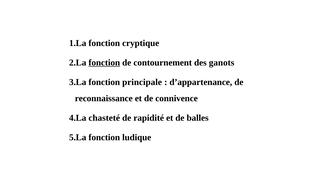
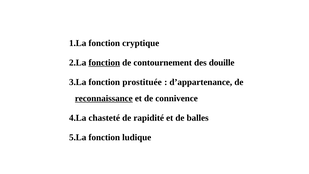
ganots: ganots -> douille (222, 63)
principale: principale -> prostituée (142, 82)
reconnaissance underline: none -> present (104, 98)
